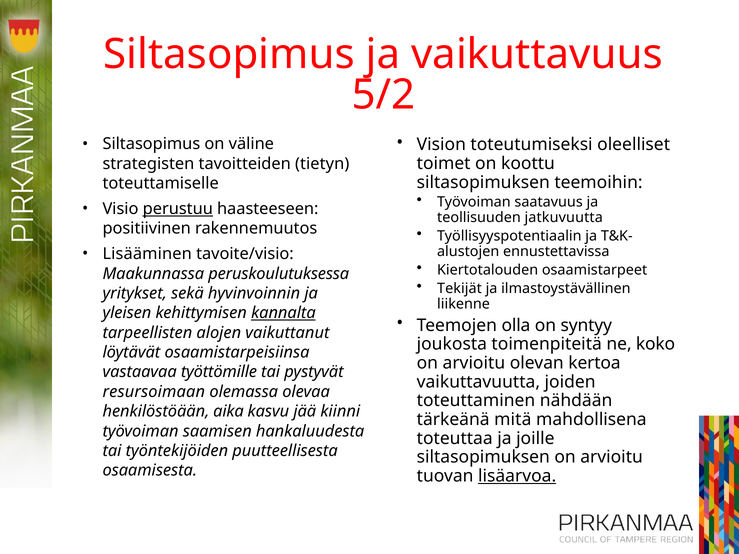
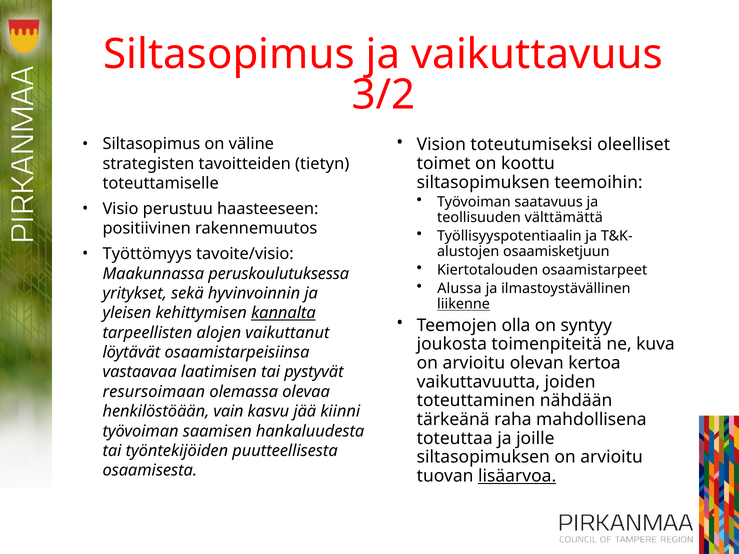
5/2: 5/2 -> 3/2 (383, 95)
perustuu underline: present -> none (178, 209)
jatkuvuutta: jatkuvuutta -> välttämättä (564, 218)
ennustettavissa: ennustettavissa -> osaamisketjuun (556, 252)
Lisääminen: Lisääminen -> Työttömyys (147, 254)
Tekijät: Tekijät -> Alussa (459, 289)
liikenne underline: none -> present (464, 304)
koko: koko -> kuva (656, 344)
työttömille: työttömille -> laatimisen (219, 372)
aika: aika -> vain (228, 412)
mitä: mitä -> raha (513, 420)
